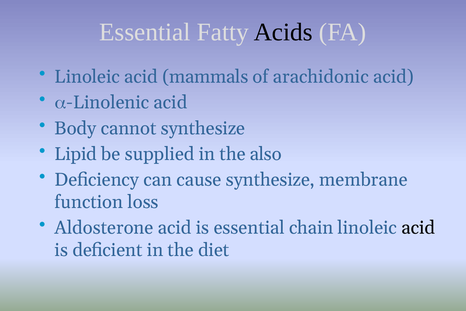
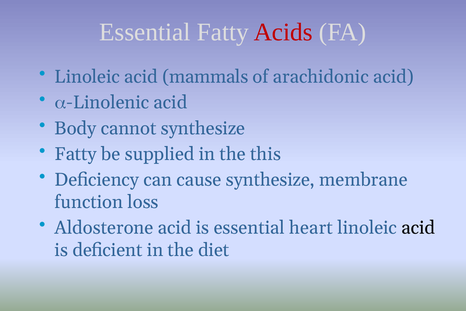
Acids colour: black -> red (283, 32)
Lipid: Lipid -> Fatty (76, 154)
also: also -> this (266, 154)
chain: chain -> heart (311, 228)
